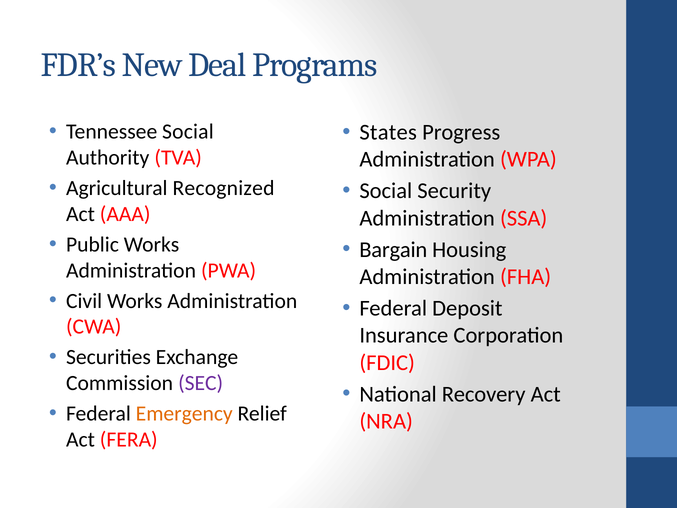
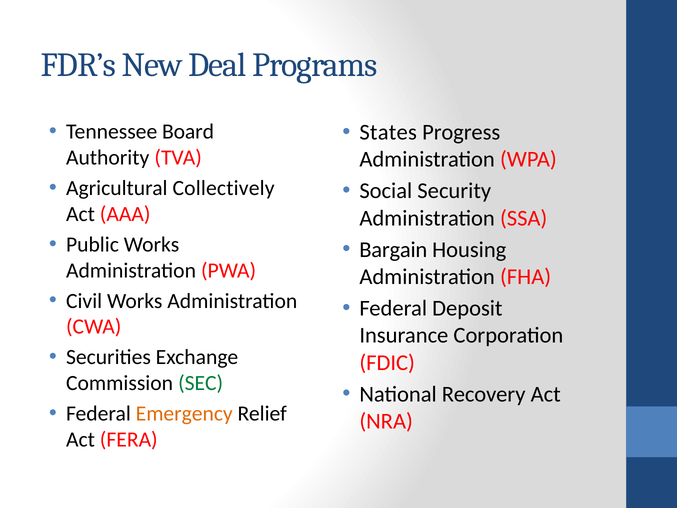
Tennessee Social: Social -> Board (188, 132)
Recognized: Recognized -> Collectively (224, 188)
SEC colour: purple -> green (201, 383)
